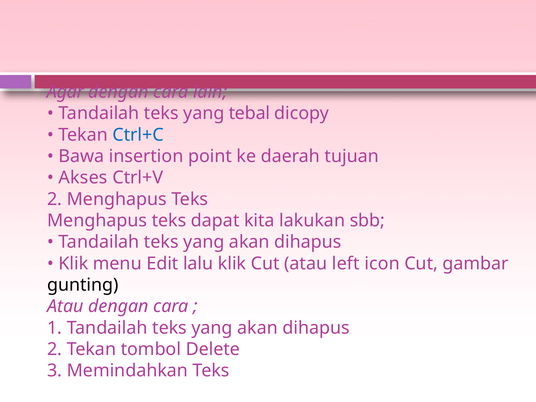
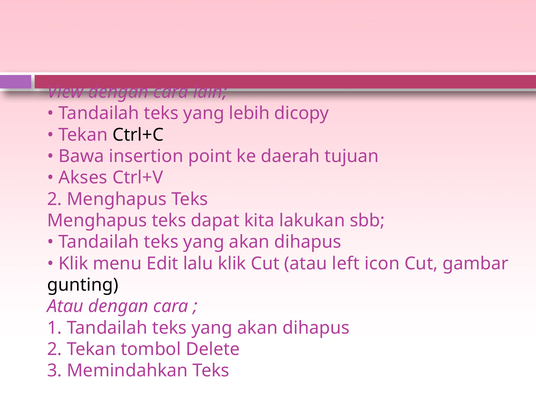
Agar: Agar -> View (65, 92)
tebal: tebal -> lebih (249, 113)
Ctrl+C colour: blue -> black (138, 135)
